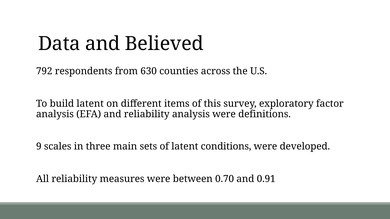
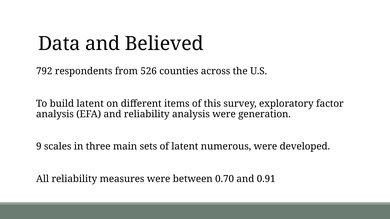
630: 630 -> 526 (149, 71)
definitions: definitions -> generation (265, 114)
conditions: conditions -> numerous (226, 147)
